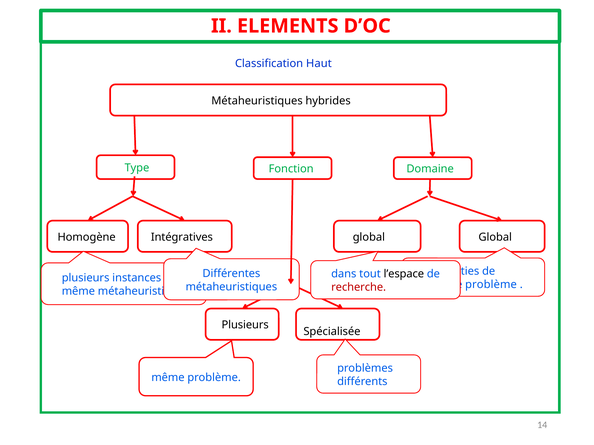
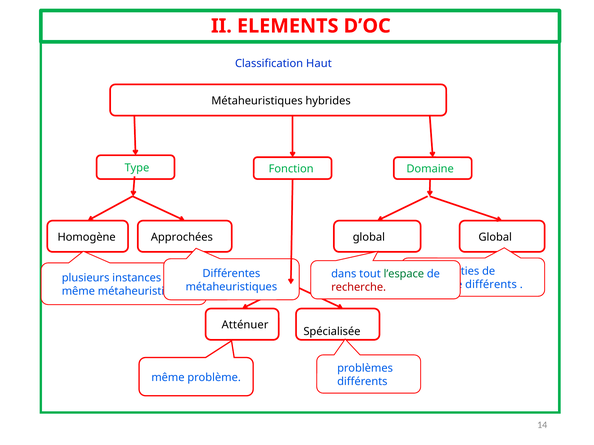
Intégratives: Intégratives -> Approchées (182, 237)
l’espace colour: black -> green (404, 274)
problème: problème -> différents (491, 285)
Plusieurs: Plusieurs -> Atténuer (245, 325)
